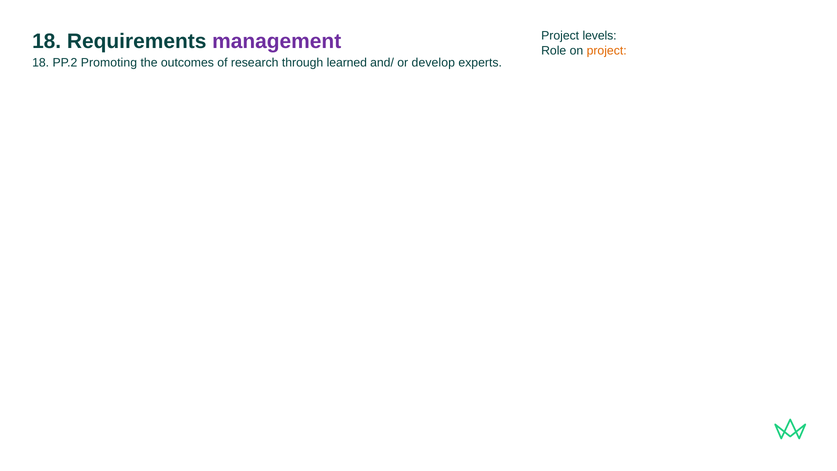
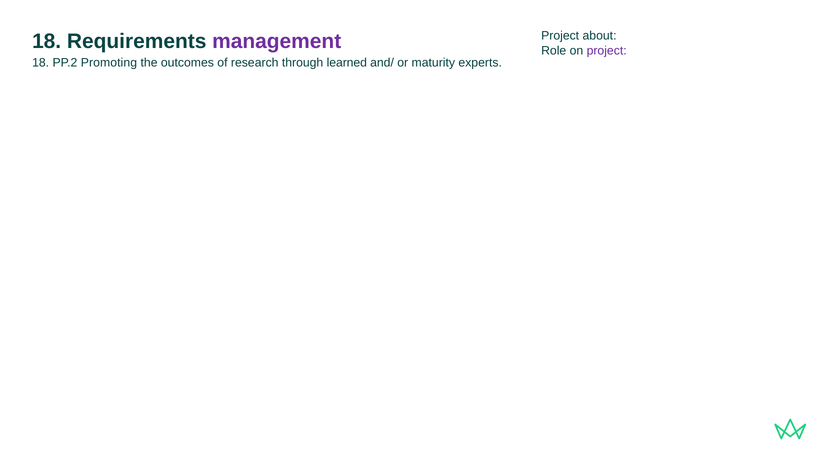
levels: levels -> about (600, 36)
project colour: orange -> purple (607, 50)
develop: develop -> maturity (433, 63)
